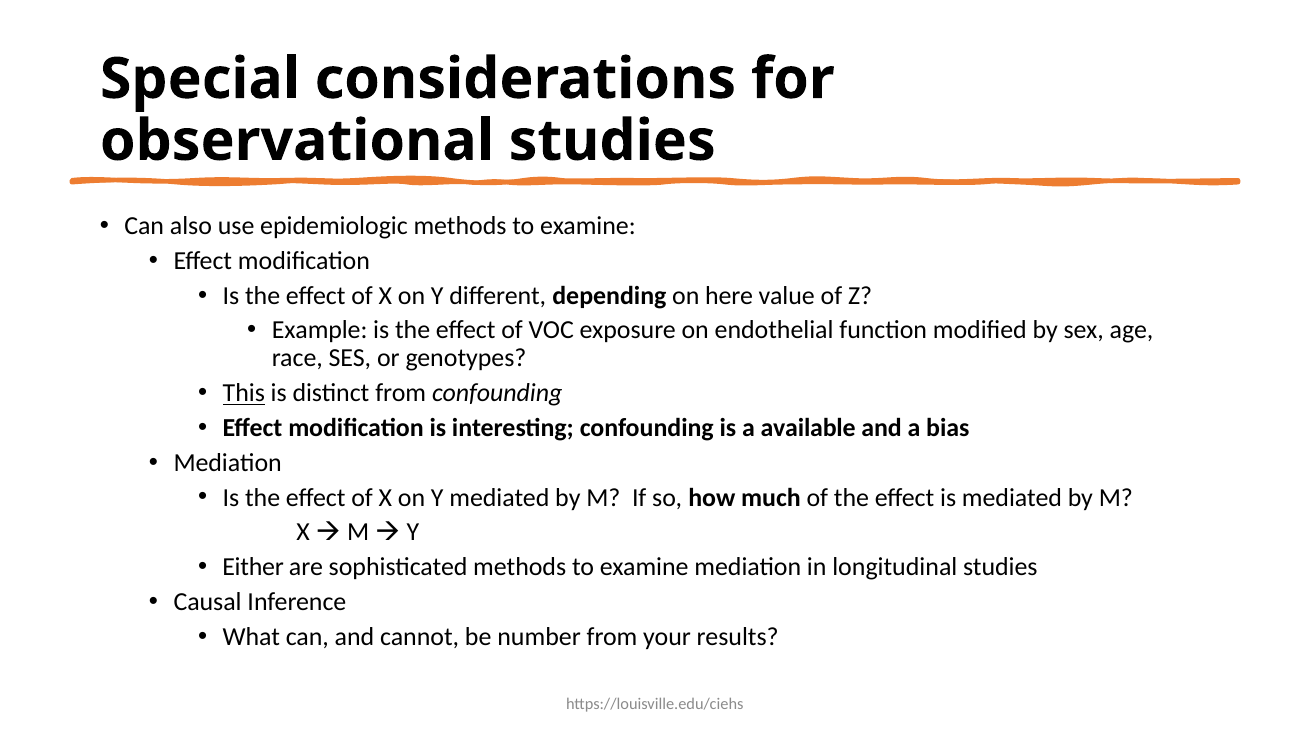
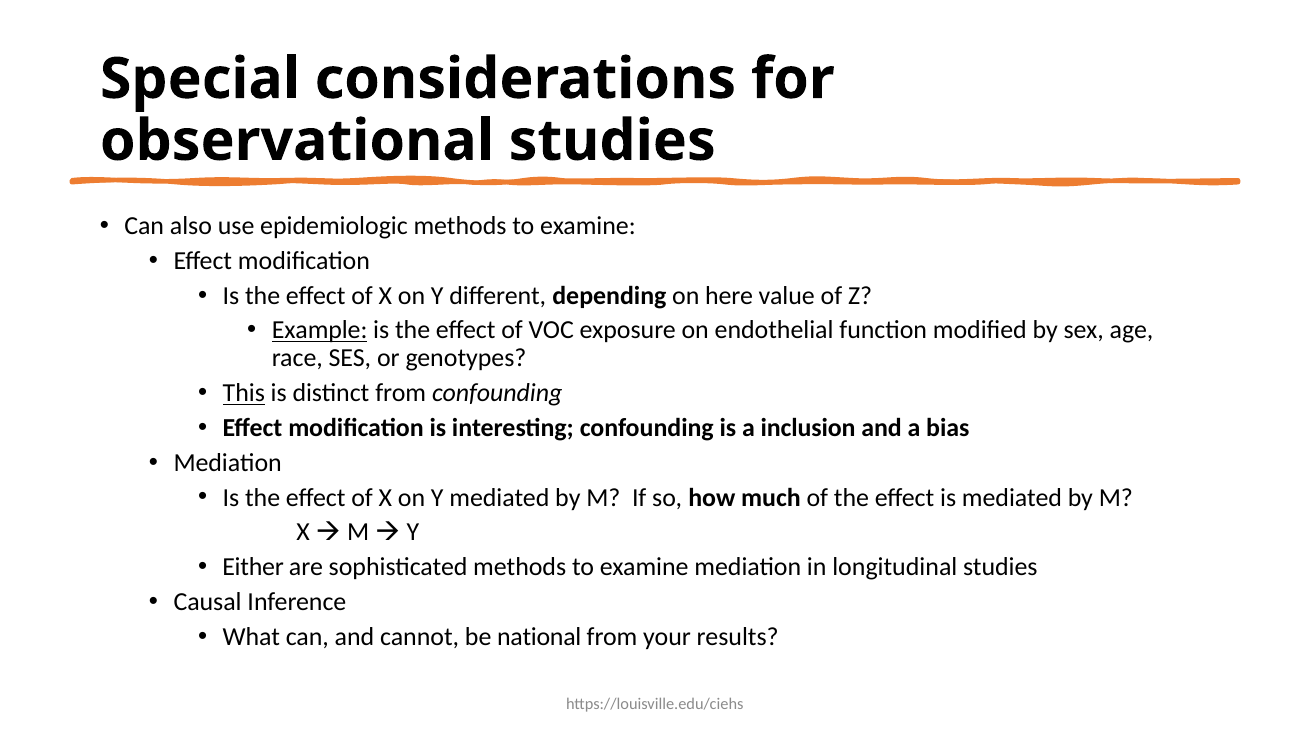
Example underline: none -> present (320, 330)
available: available -> inclusion (808, 428)
number: number -> national (539, 636)
